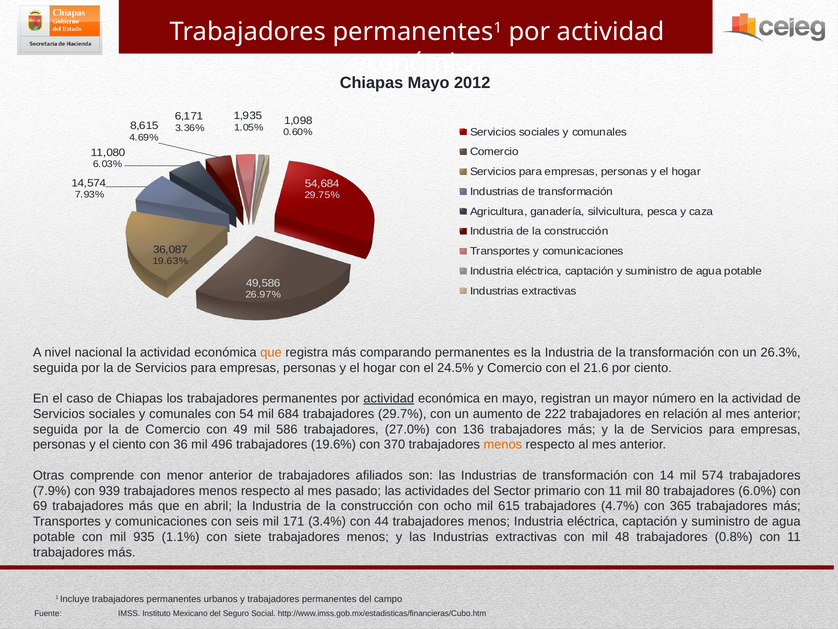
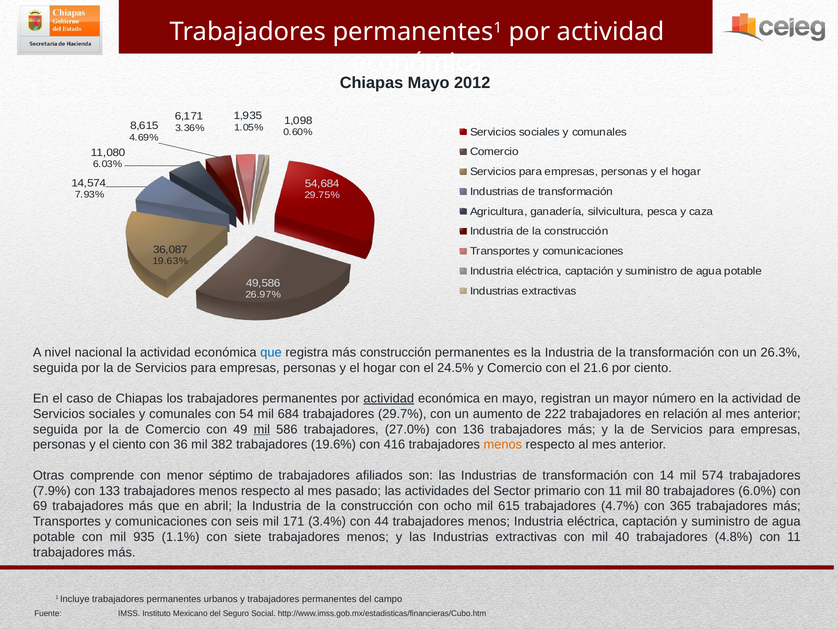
que colour: orange -> blue (271, 352)
más comparando: comparando -> construcción (396, 352)
mil underline: none -> present (262, 429)
496: 496 -> 382 (222, 444)
370: 370 -> 416 (394, 444)
menor anterior: anterior -> séptimo (231, 475)
939: 939 -> 133 (109, 490)
48: 48 -> 40 (622, 537)
0.8%: 0.8% -> 4.8% (734, 537)
